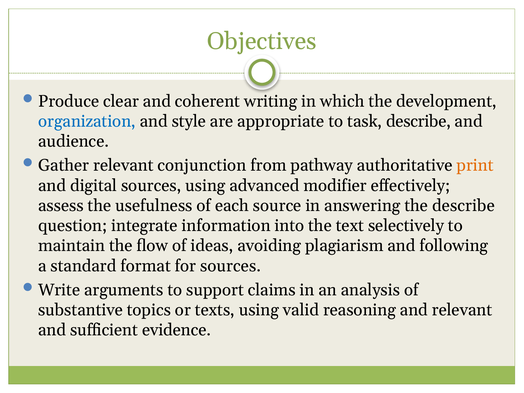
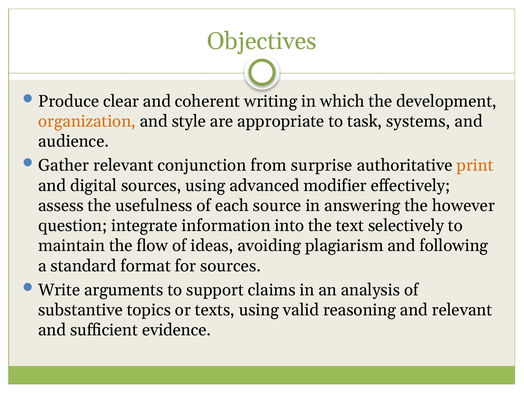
organization colour: blue -> orange (87, 121)
task describe: describe -> systems (418, 121)
pathway: pathway -> surprise (322, 165)
the describe: describe -> however (464, 206)
